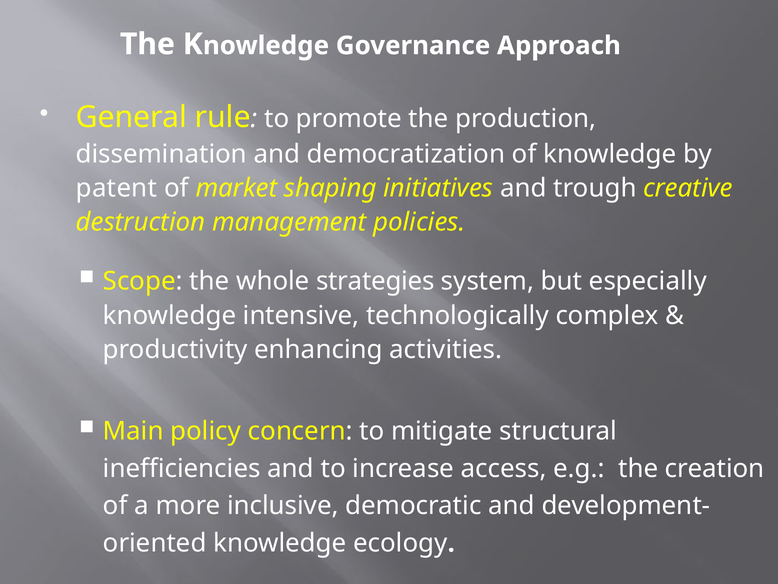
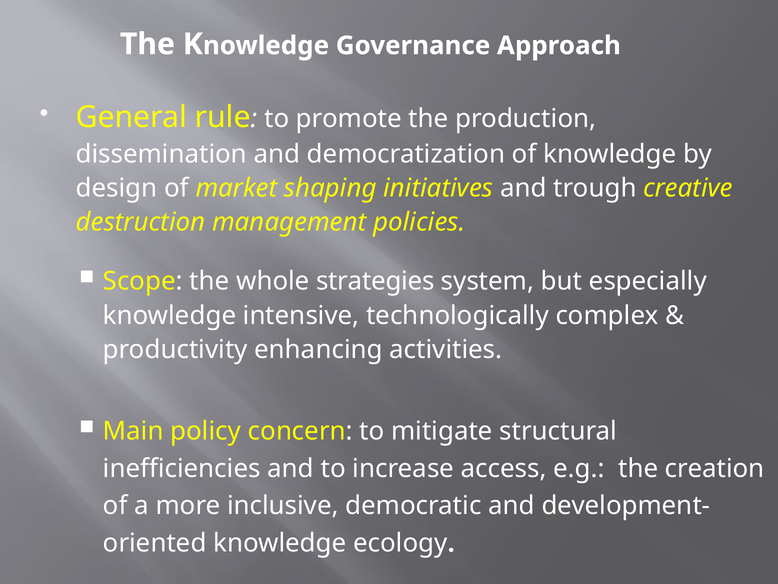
patent: patent -> design (117, 188)
